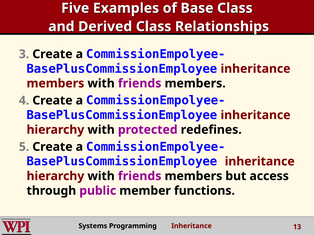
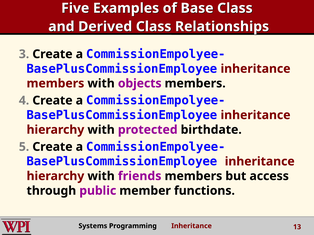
friends: friends -> objects (140, 84)
redefines: redefines -> birthdate (211, 130)
